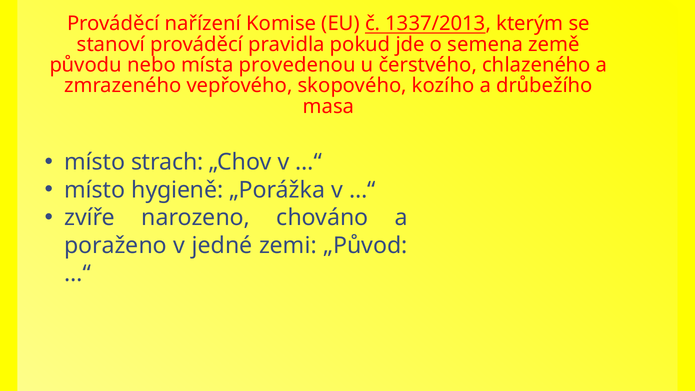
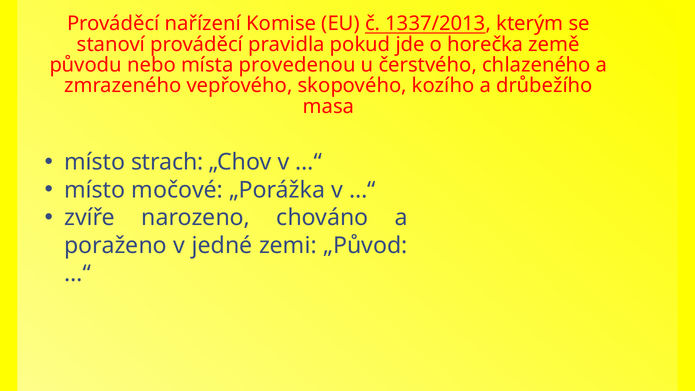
semena: semena -> horečka (485, 44)
hygieně: hygieně -> močové (177, 190)
